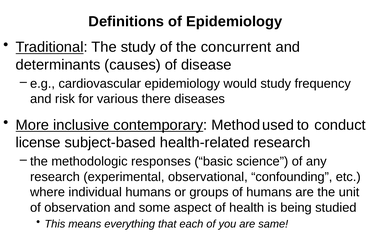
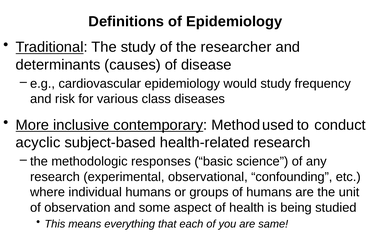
concurrent: concurrent -> researcher (236, 47)
there: there -> class (156, 99)
license: license -> acyclic (38, 143)
